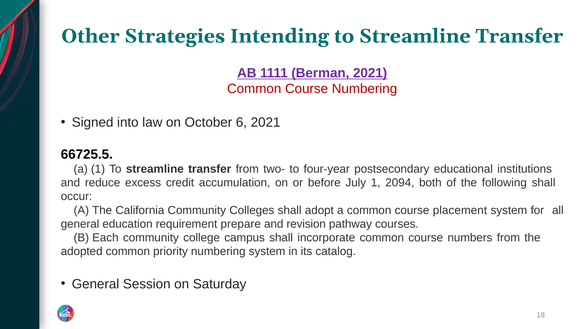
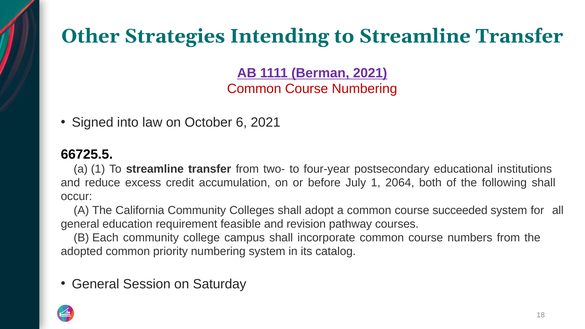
2094: 2094 -> 2064 (400, 183)
placement: placement -> succeeded (460, 210)
prepare: prepare -> feasible (241, 224)
